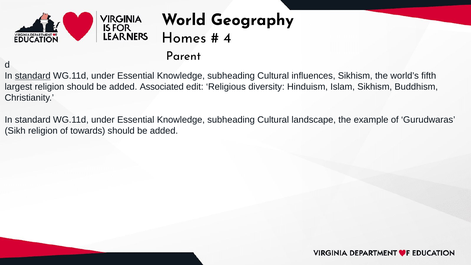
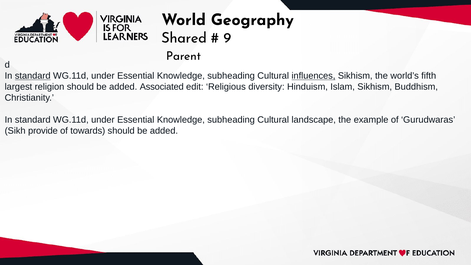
Homes: Homes -> Shared (184, 38)
4: 4 -> 9 (227, 38)
influences underline: none -> present (313, 76)
Sikh religion: religion -> provide (43, 131)
